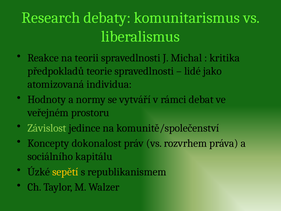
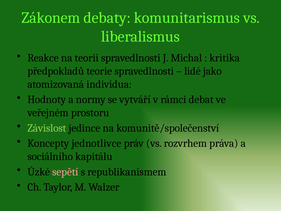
Research: Research -> Zákonem (51, 18)
dokonalost: dokonalost -> jednotlivce (96, 143)
sepětí colour: yellow -> pink (65, 172)
